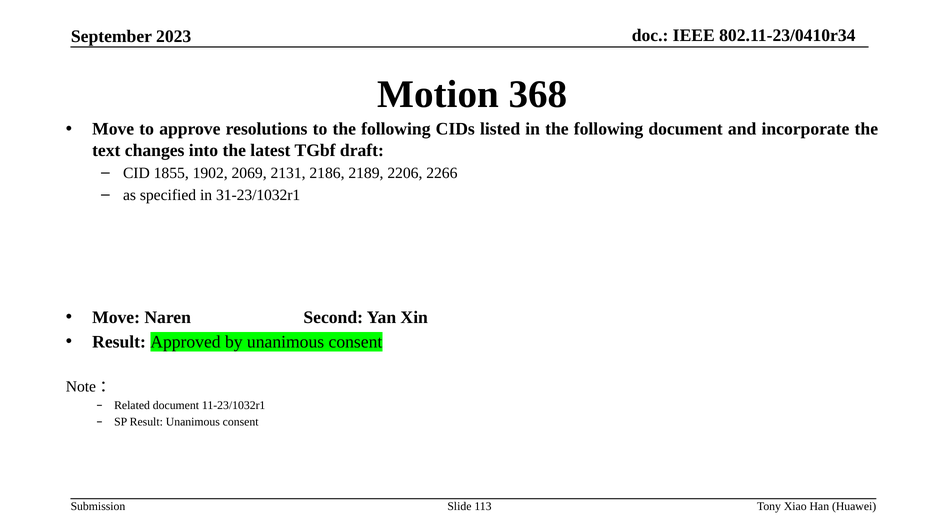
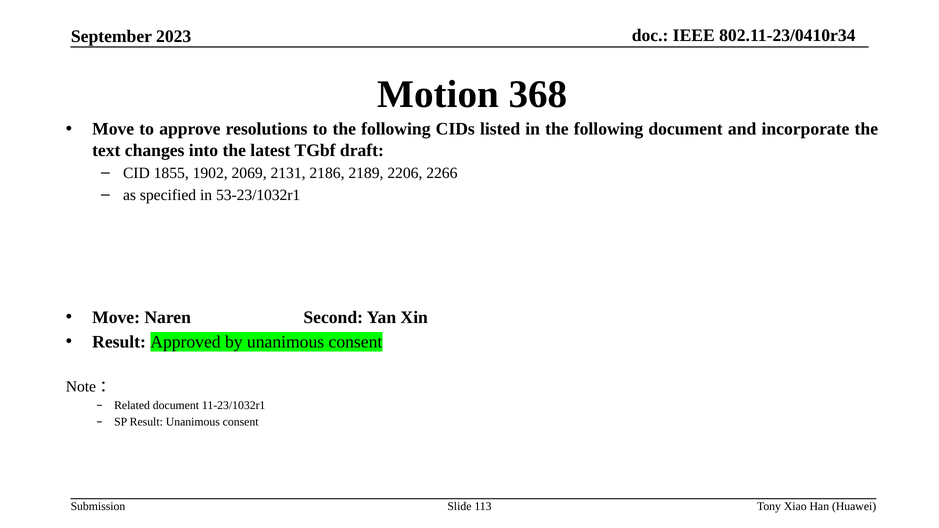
31-23/1032r1: 31-23/1032r1 -> 53-23/1032r1 (258, 195)
